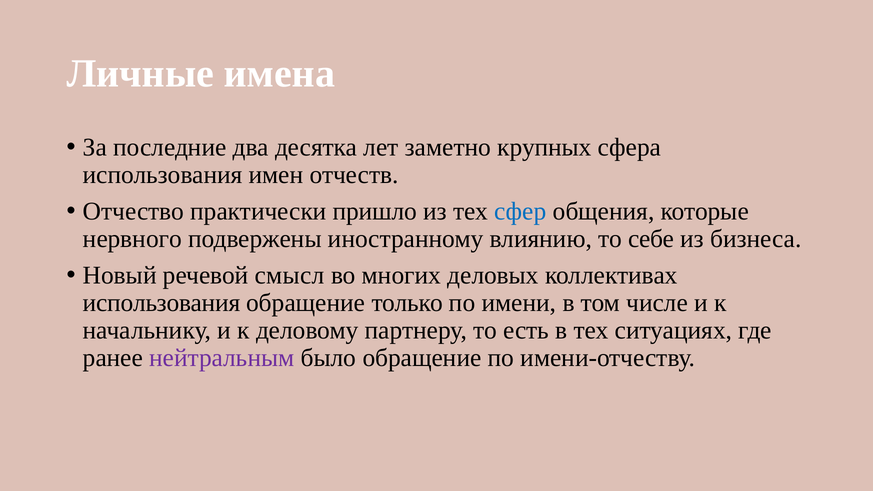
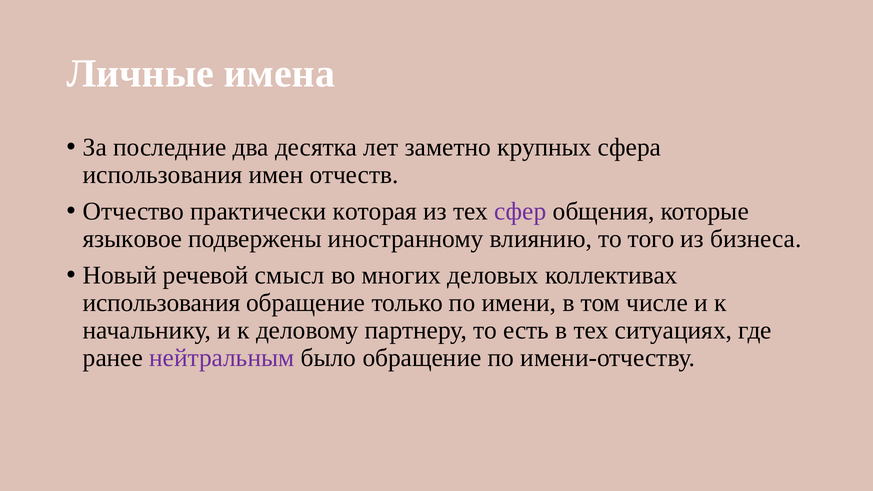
пришло: пришло -> которая (375, 212)
сфер colour: blue -> purple (520, 212)
нервного: нервного -> языковое (132, 239)
себе: себе -> того (651, 239)
